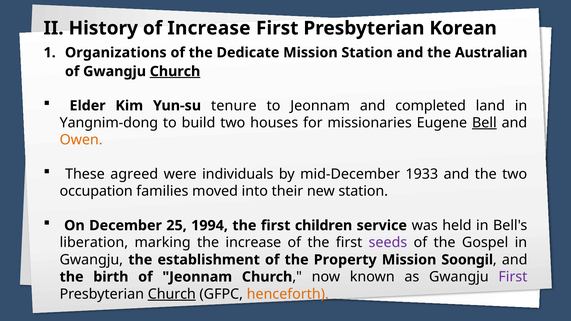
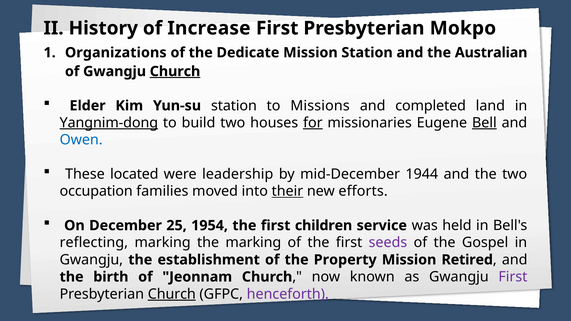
Korean: Korean -> Mokpo (463, 28)
Yun-su tenure: tenure -> station (234, 106)
to Jeonnam: Jeonnam -> Missions (320, 106)
Yangnim-dong underline: none -> present (109, 123)
for underline: none -> present (313, 123)
Owen colour: orange -> blue (81, 140)
agreed: agreed -> located (134, 174)
individuals: individuals -> leadership (238, 174)
1933: 1933 -> 1944 (422, 174)
their underline: none -> present (287, 191)
new station: station -> efforts (363, 191)
1994: 1994 -> 1954 (210, 226)
liberation: liberation -> reflecting (94, 243)
the increase: increase -> marking (253, 243)
Soongil: Soongil -> Retired (467, 260)
henceforth colour: orange -> purple (288, 294)
